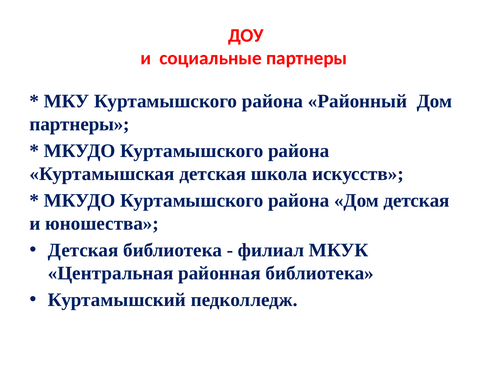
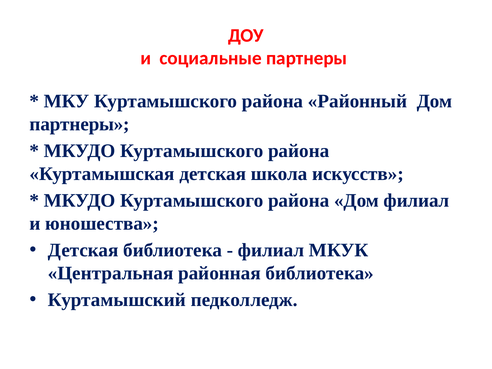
Дом детская: детская -> филиал (416, 201)
